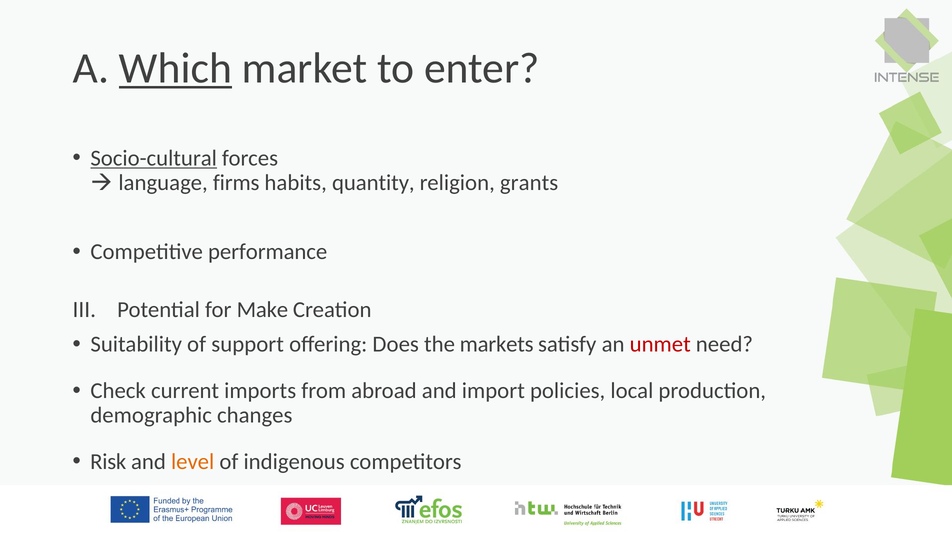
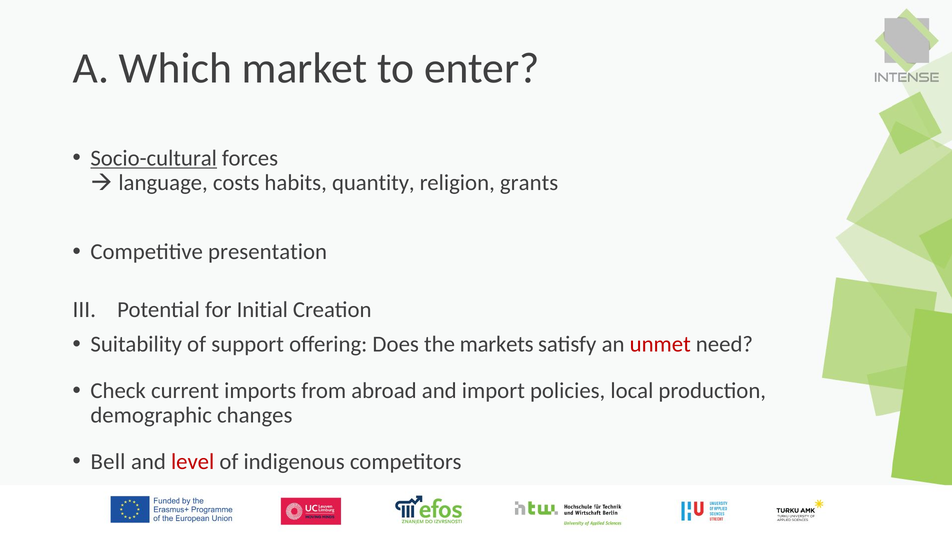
Which underline: present -> none (175, 69)
firms: firms -> costs (236, 183)
performance: performance -> presentation (268, 252)
Make: Make -> Initial (262, 310)
Risk: Risk -> Bell (108, 462)
level colour: orange -> red (193, 462)
